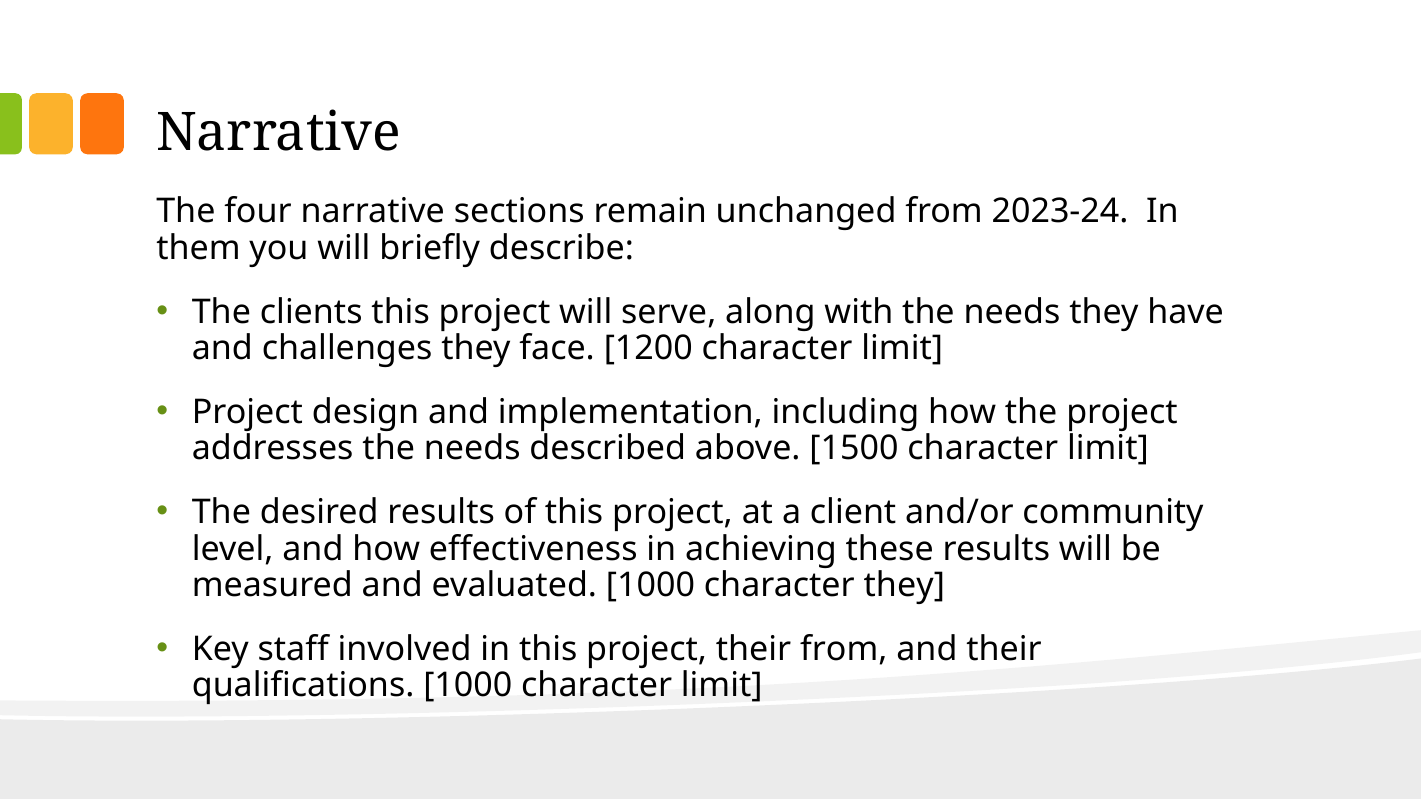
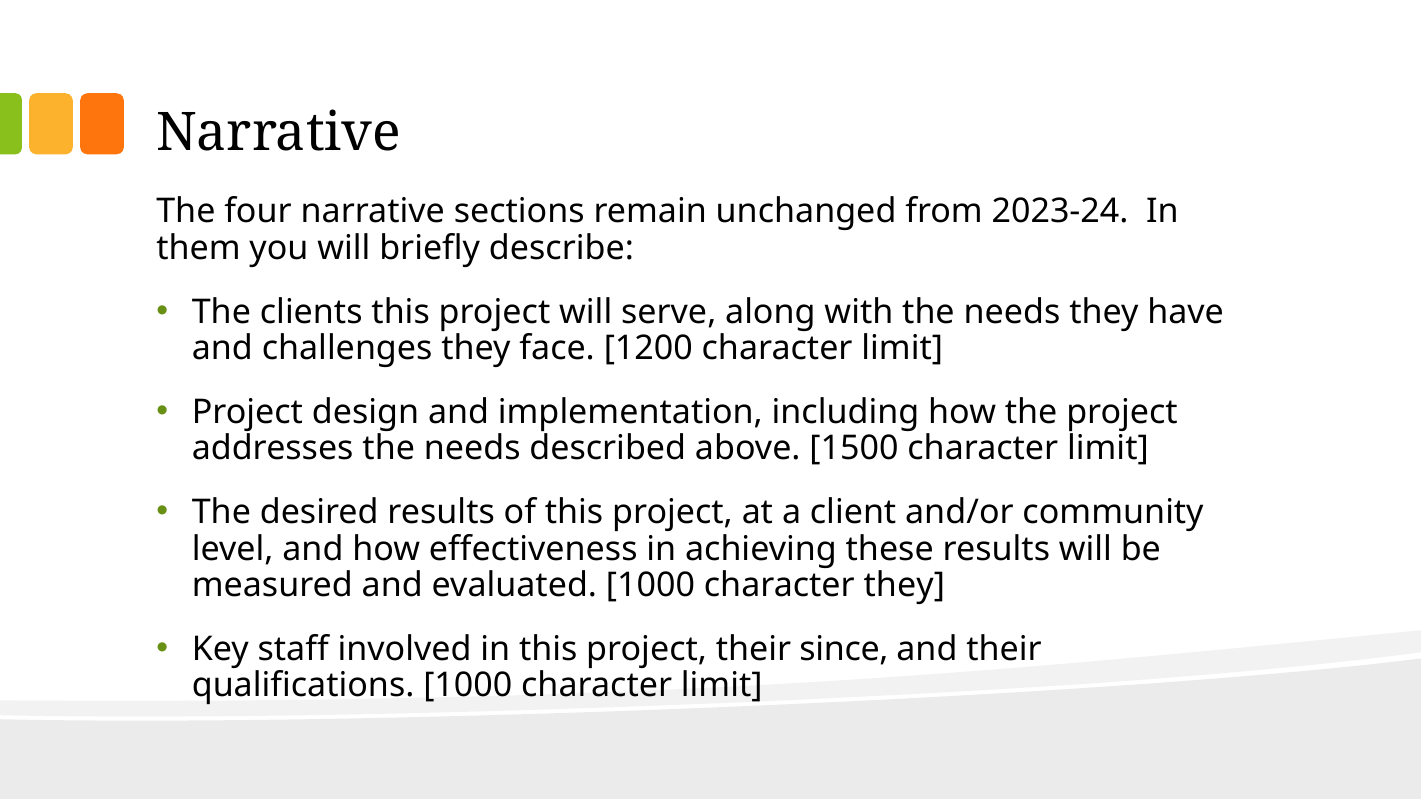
their from: from -> since (844, 649)
